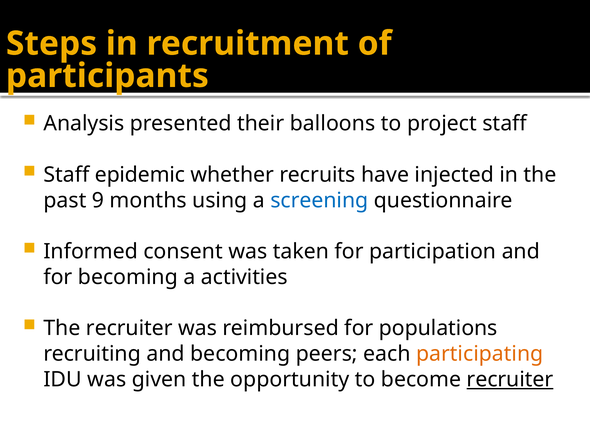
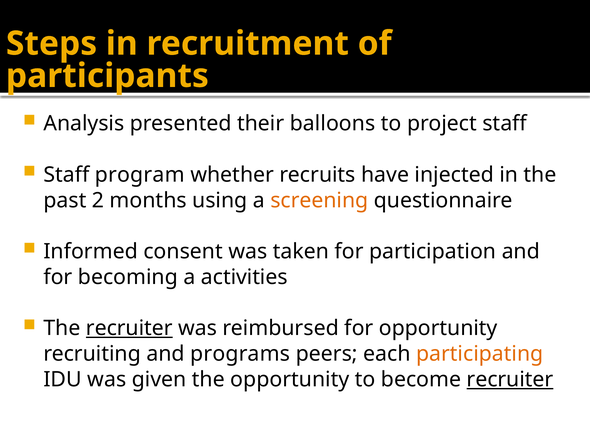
epidemic: epidemic -> program (140, 175)
9: 9 -> 2 (98, 200)
screening colour: blue -> orange (319, 200)
recruiter underline: none -> present (129, 328)
for populations: populations -> opportunity (438, 328)
and becoming: becoming -> programs (240, 353)
